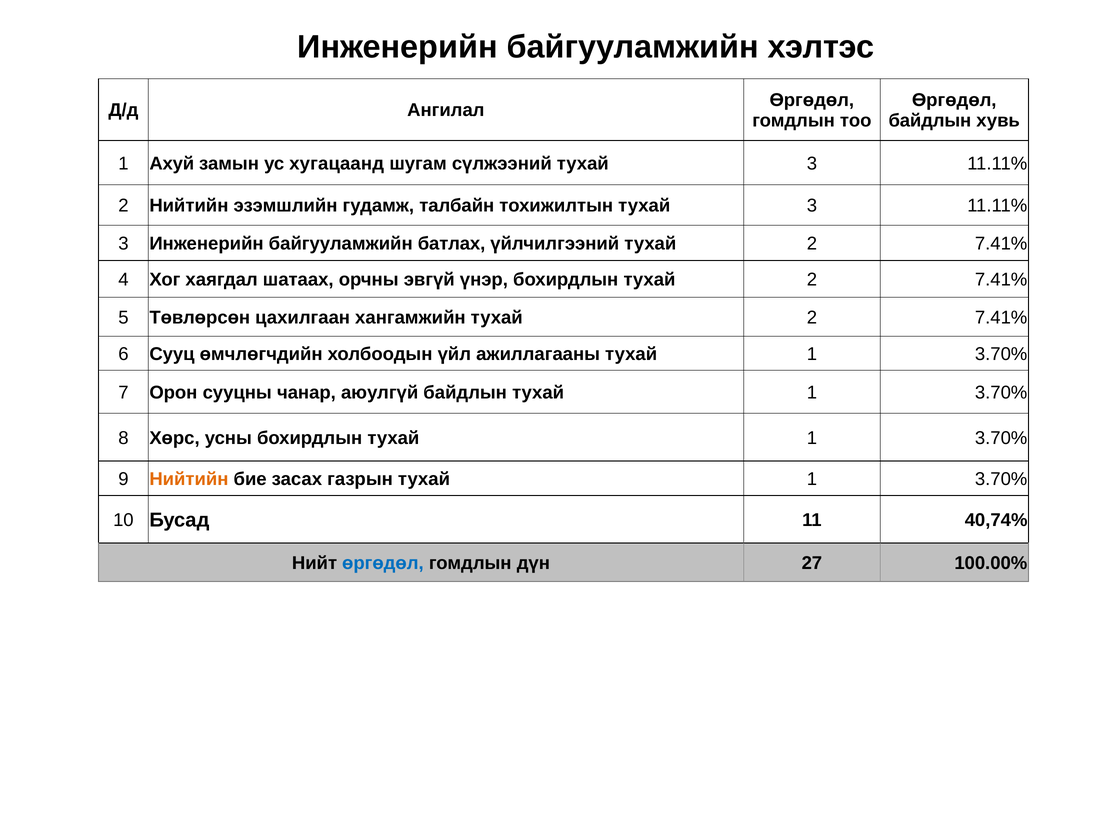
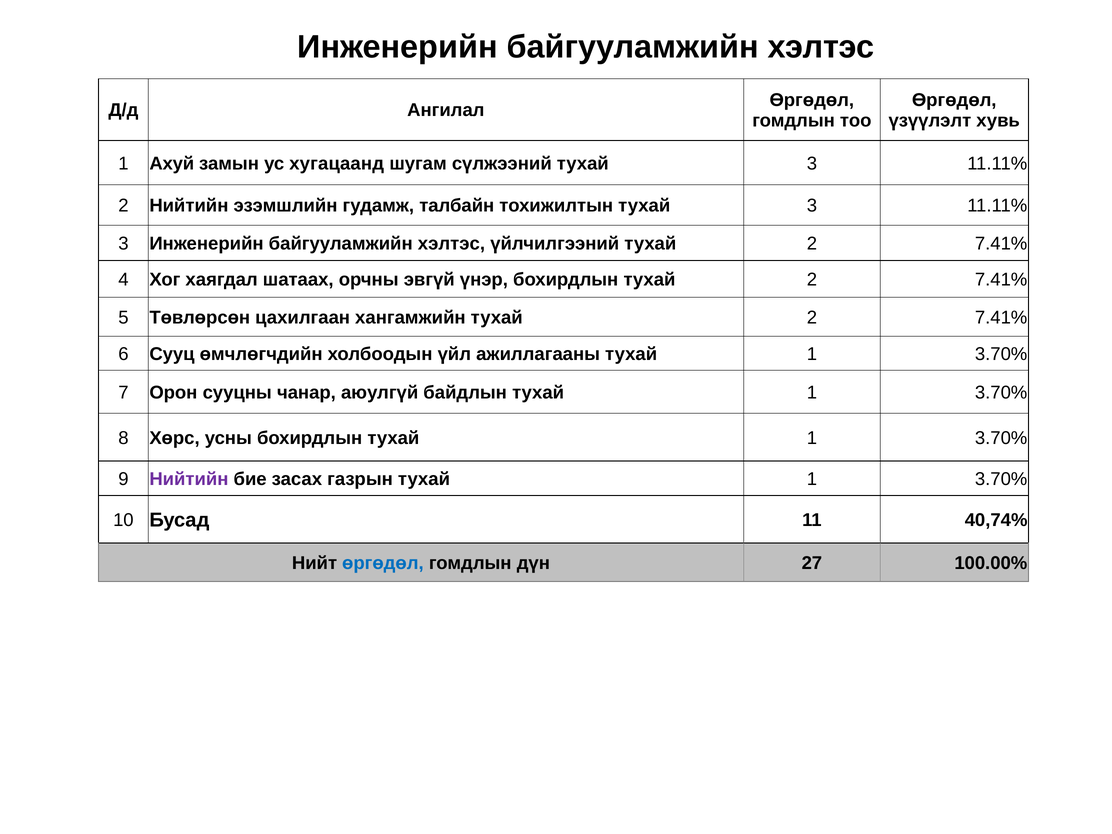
байдлын: байдлын -> үзүүлэлт (930, 121)
3 Инженерийн байгууламжийн батлах: батлах -> хэлтэс (451, 244)
Нийтийн colour: orange -> purple (189, 479)
